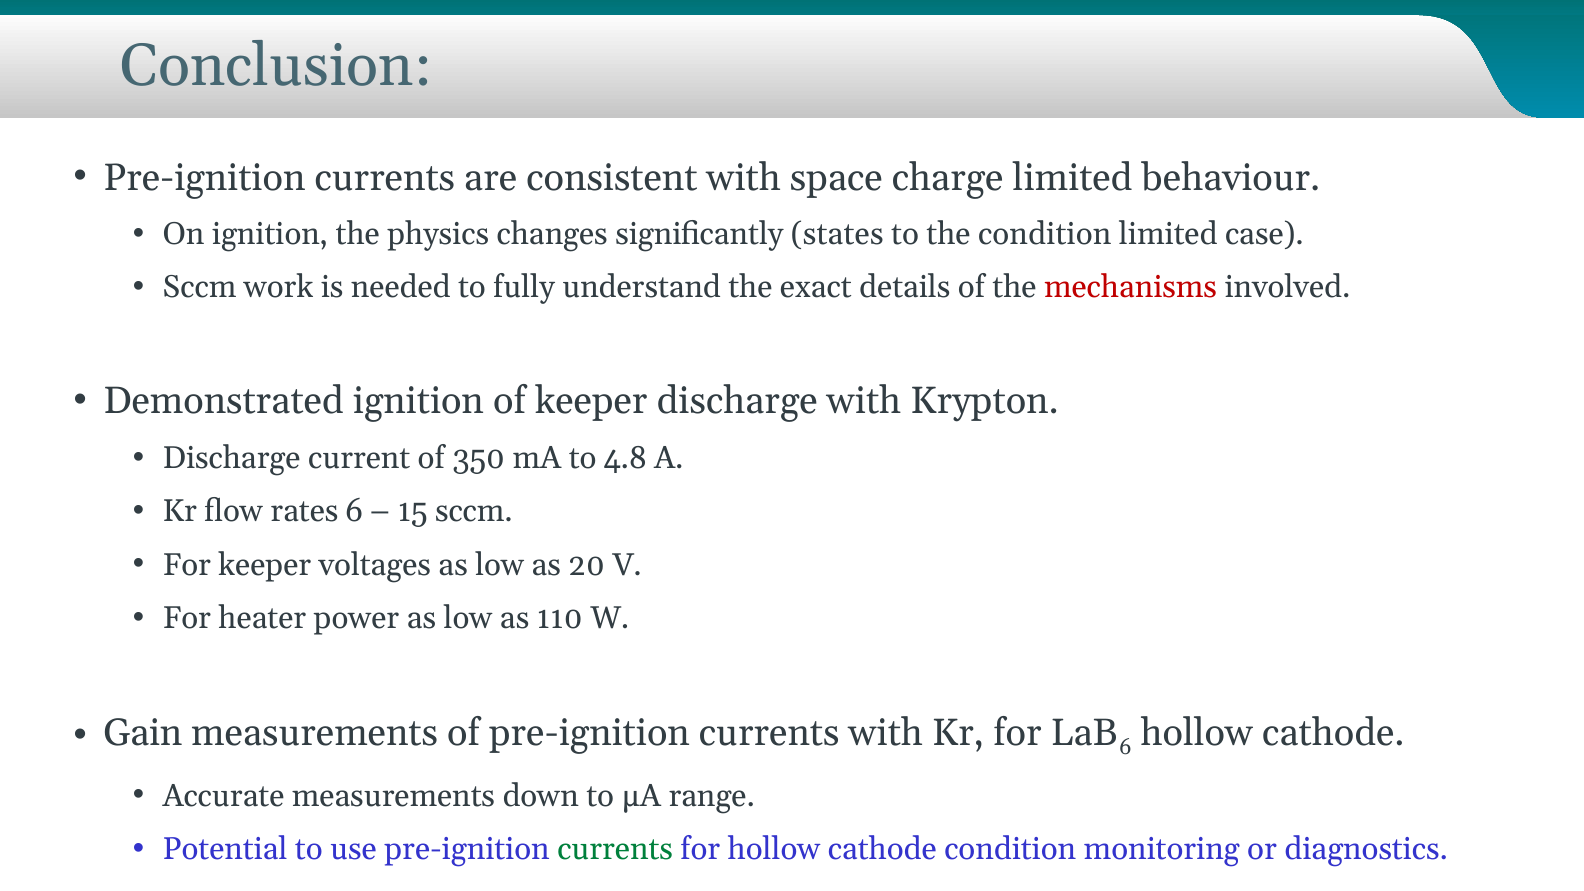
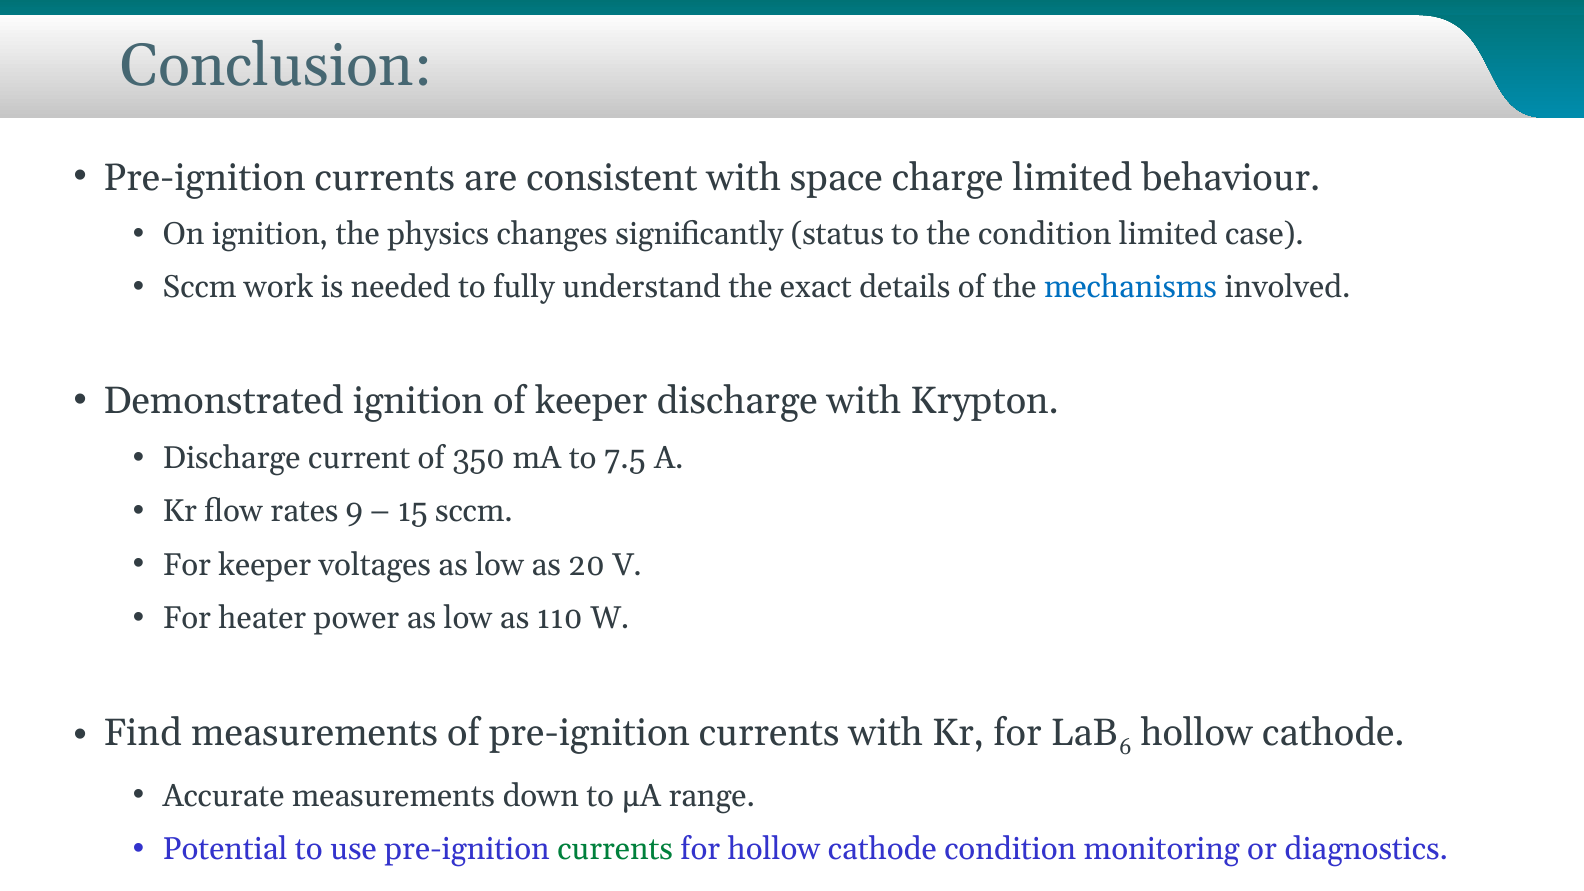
states: states -> status (837, 234)
mechanisms colour: red -> blue (1131, 288)
4.8: 4.8 -> 7.5 (625, 458)
rates 6: 6 -> 9 (354, 512)
Gain: Gain -> Find (143, 733)
